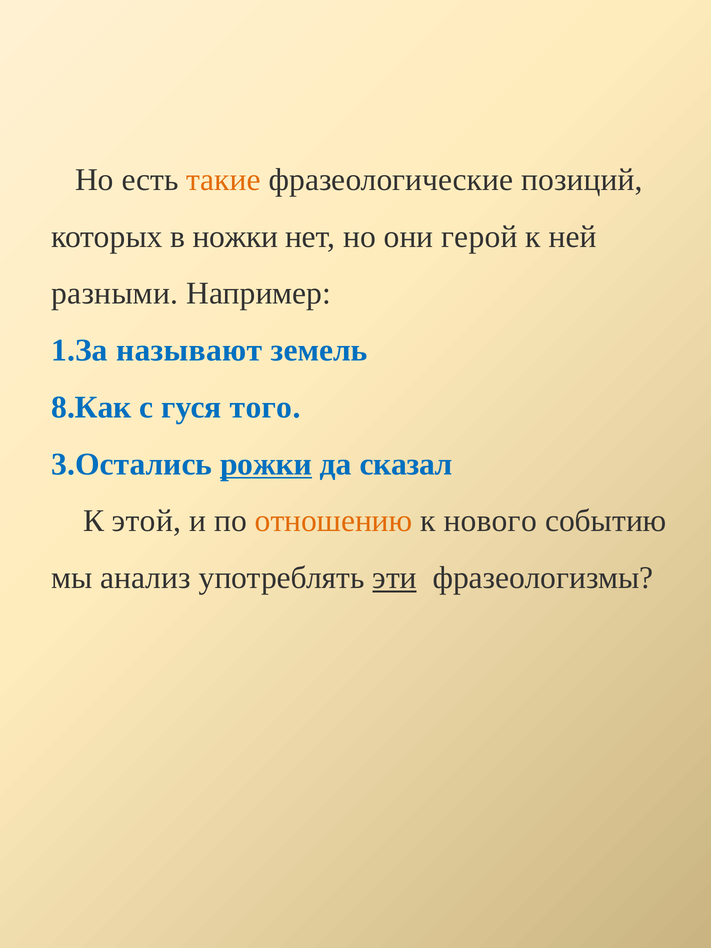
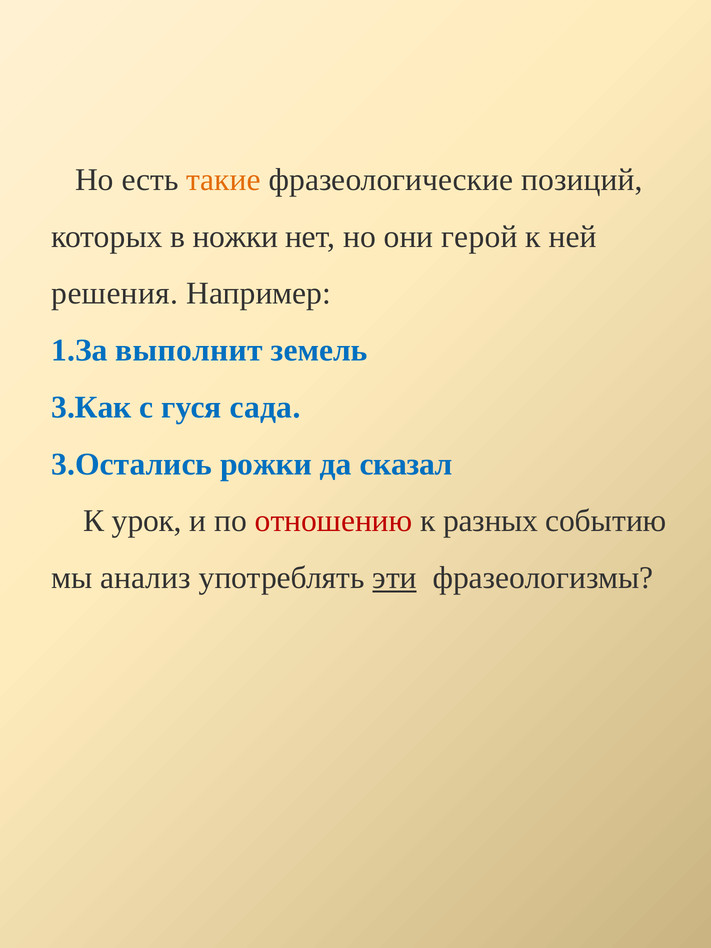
разными: разными -> решения (115, 294)
называют: называют -> выполнит (189, 350)
8.Как: 8.Как -> 3.Как (92, 407)
того: того -> сада (265, 407)
рожки underline: present -> none (266, 464)
этой: этой -> урок (147, 521)
отношению colour: orange -> red (334, 521)
нового: нового -> разных (491, 521)
